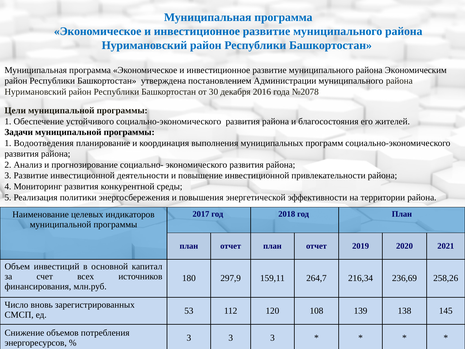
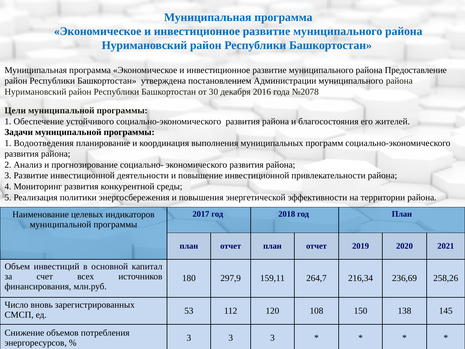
Экономическим: Экономическим -> Предоставление (416, 70)
139: 139 -> 150 (361, 311)
